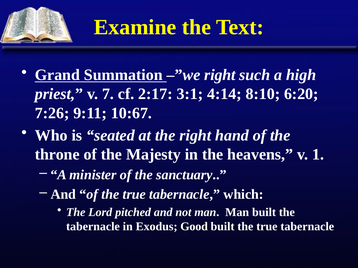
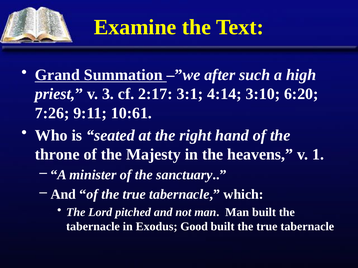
–”we right: right -> after (220, 75)
7: 7 -> 3 (108, 94)
8:10: 8:10 -> 3:10 (263, 94)
10:67: 10:67 -> 10:61 (131, 113)
